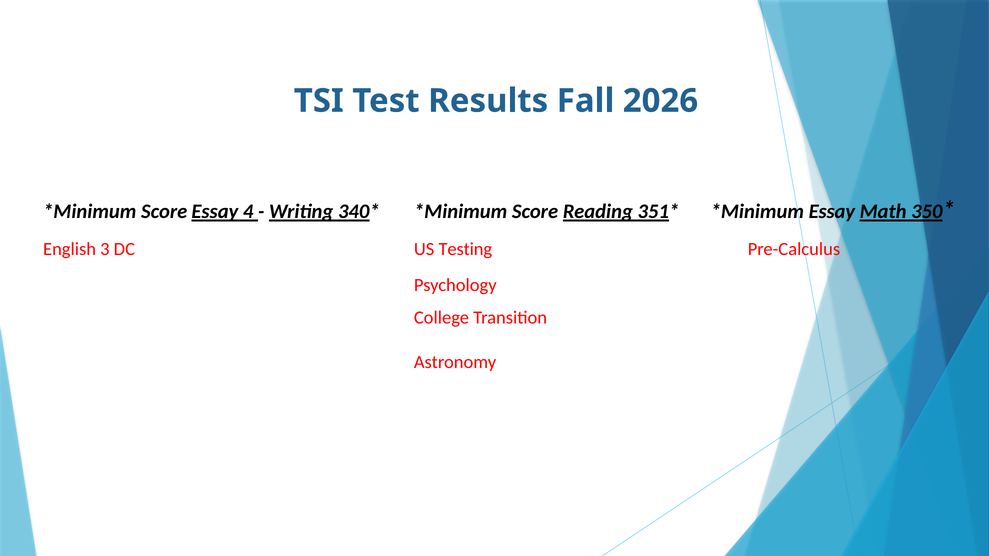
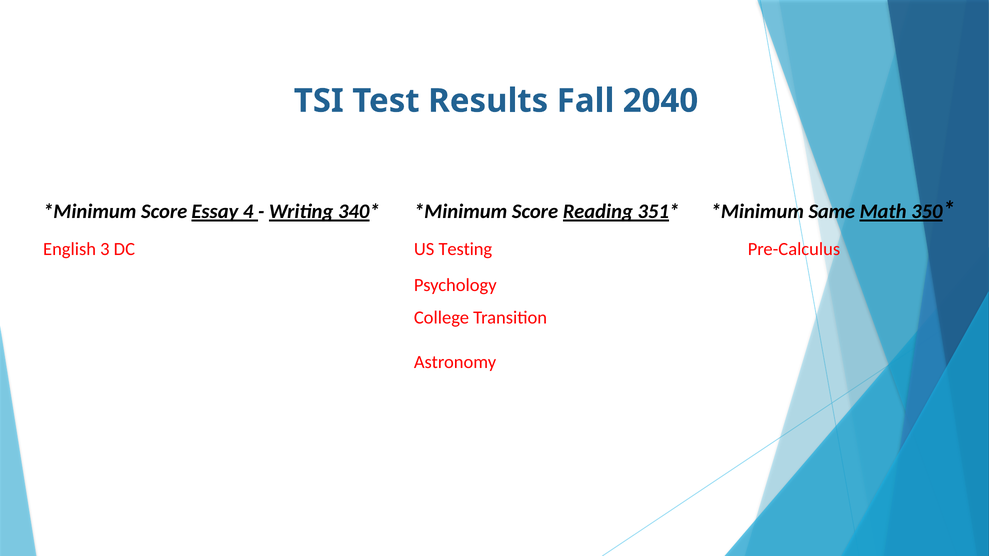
2026: 2026 -> 2040 (660, 101)
Essay: Essay -> Same (832, 212)
